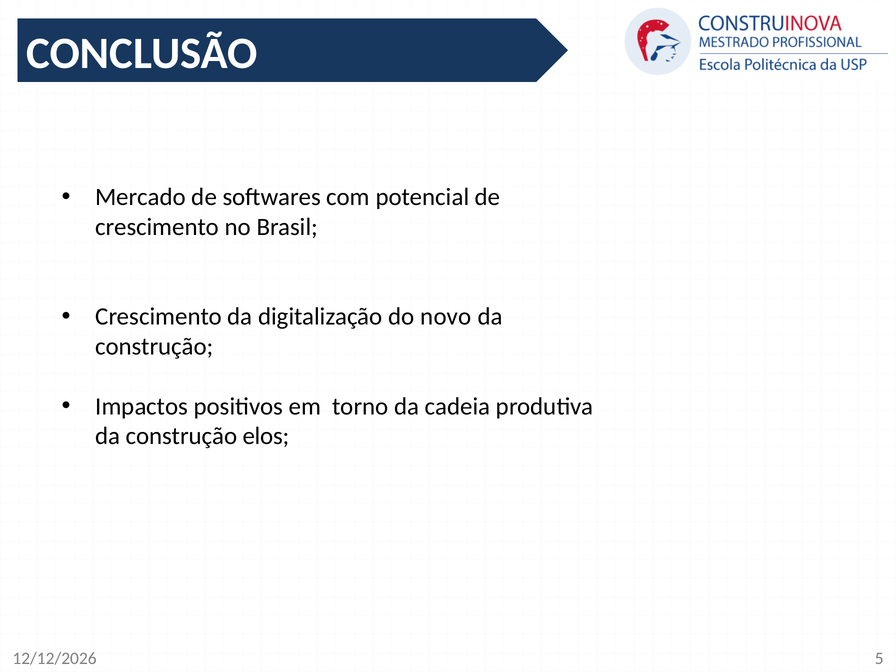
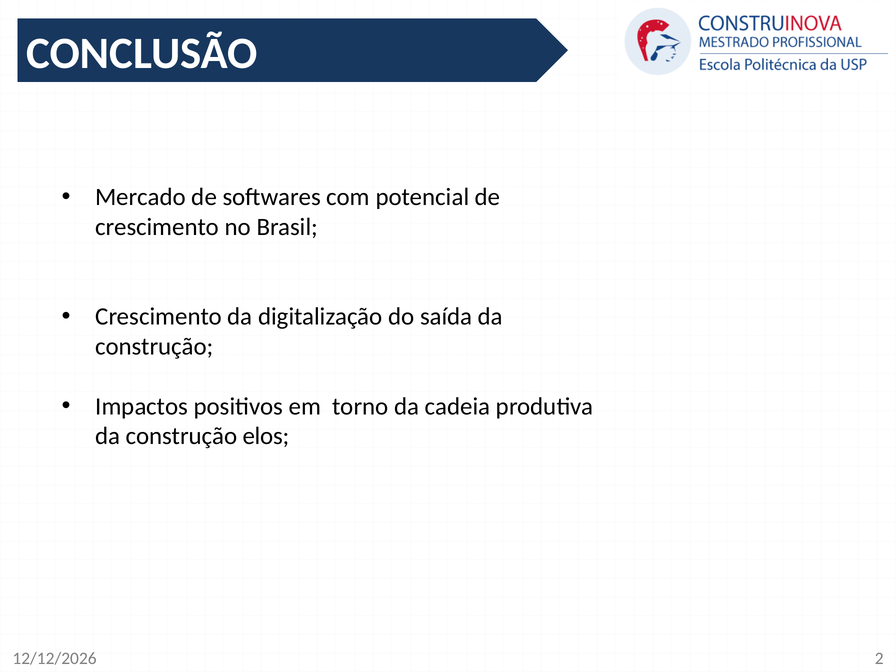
novo: novo -> saída (446, 317)
5: 5 -> 2 (879, 658)
